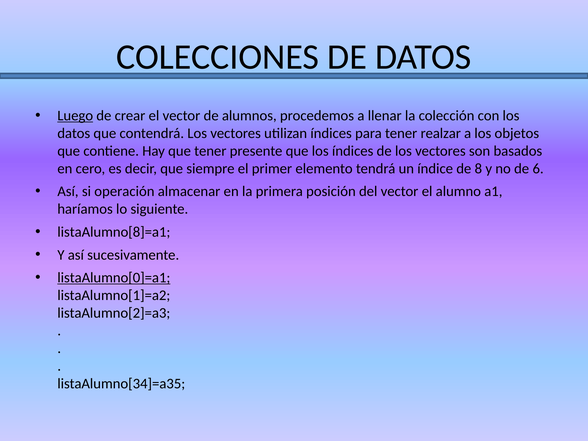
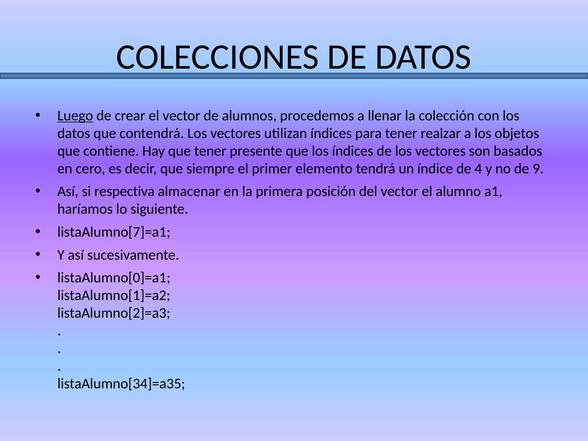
8: 8 -> 4 (478, 169)
6: 6 -> 9 (538, 169)
operación: operación -> respectiva (124, 191)
listaAlumno[8]=a1: listaAlumno[8]=a1 -> listaAlumno[7]=a1 (114, 232)
listaAlumno[0]=a1 underline: present -> none (114, 278)
